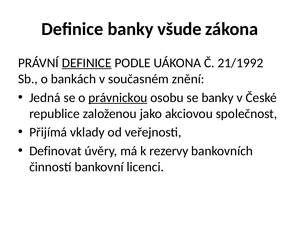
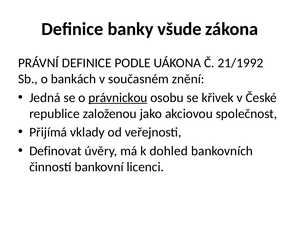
DEFINICE underline: present -> none (87, 63)
se banky: banky -> křivek (218, 98)
rezervy: rezervy -> dohled (169, 151)
